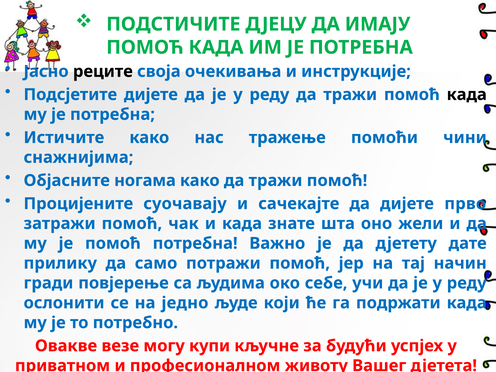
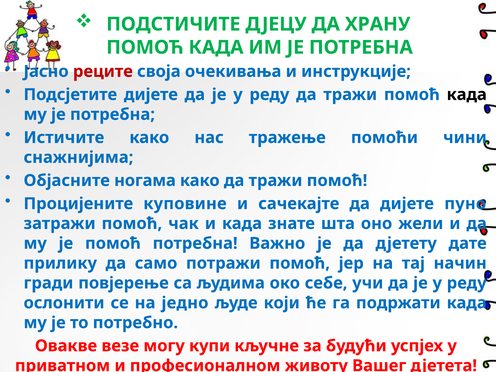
ИМАЈУ: ИМАЈУ -> ХРАНУ (378, 24)
реците colour: black -> red (103, 71)
суочавају: суочавају -> куповине (185, 204)
прво: прво -> пуно (465, 204)
